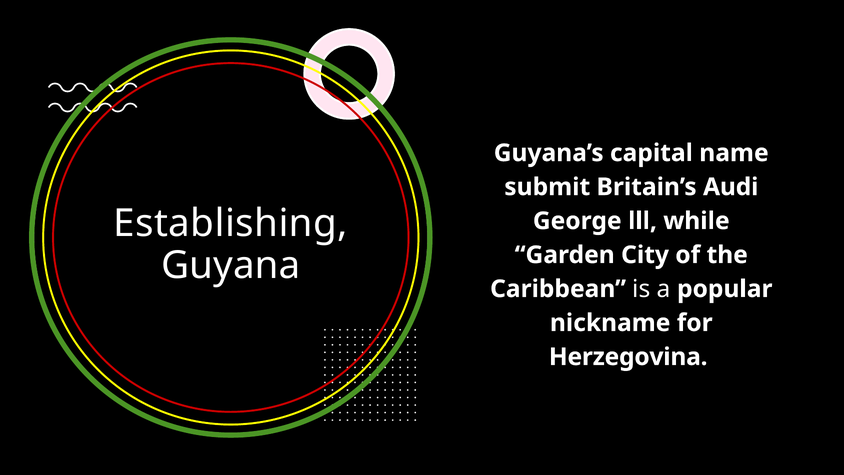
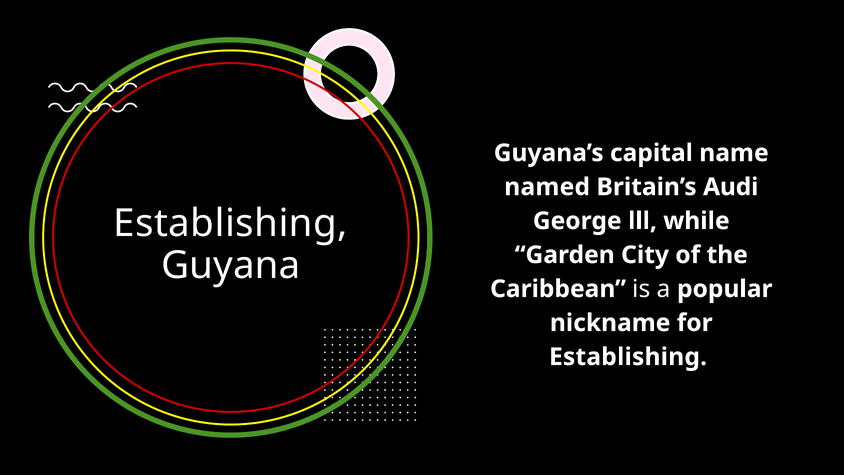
submit: submit -> named (547, 187)
Herzegovina: Herzegovina -> Establishing (628, 357)
